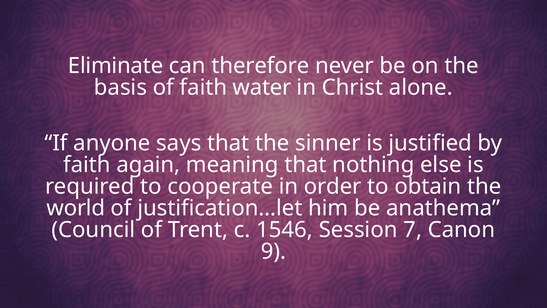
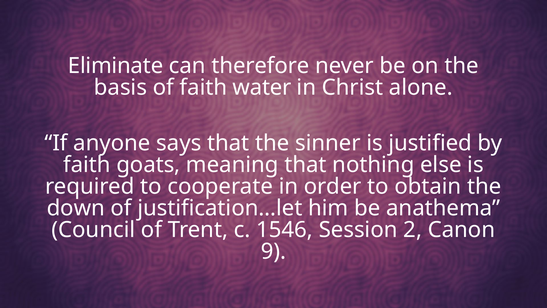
again: again -> goats (148, 165)
world: world -> down (76, 208)
7: 7 -> 2 (413, 230)
